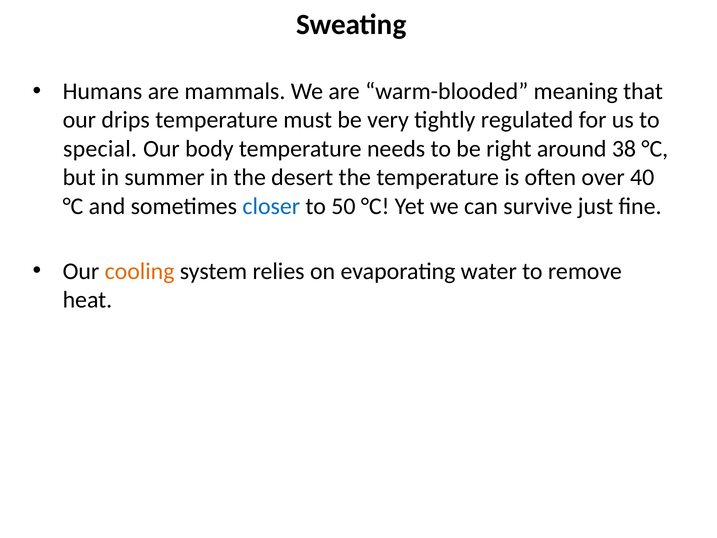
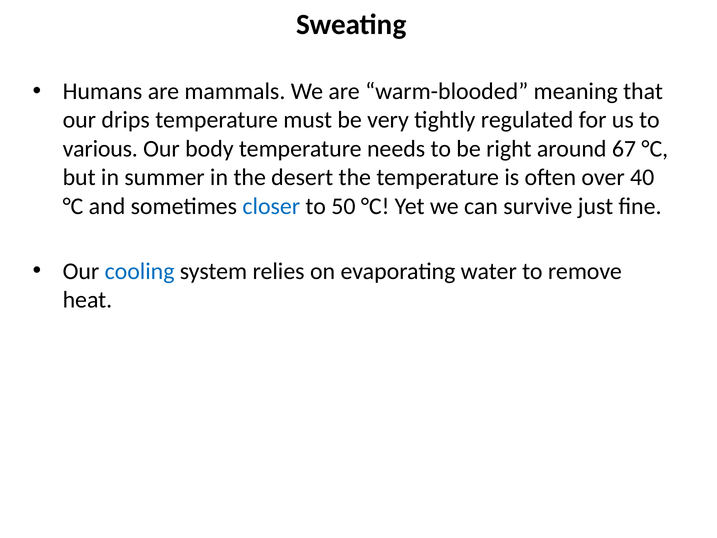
special: special -> various (100, 149)
38: 38 -> 67 (624, 149)
cooling colour: orange -> blue (140, 271)
